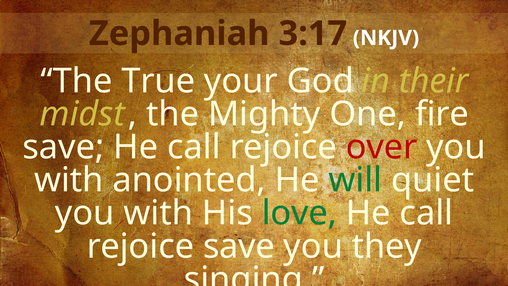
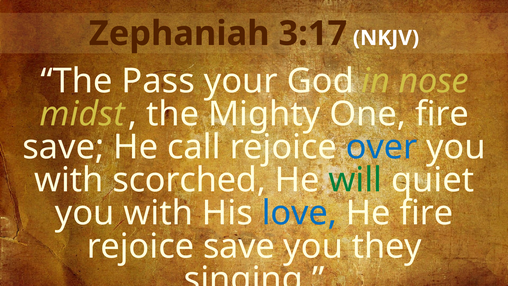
True: True -> Pass (158, 81)
their: their -> nose (434, 81)
over colour: red -> blue (382, 147)
anointed: anointed -> scorched (189, 180)
love colour: green -> blue (299, 213)
call: call -> fire (426, 213)
